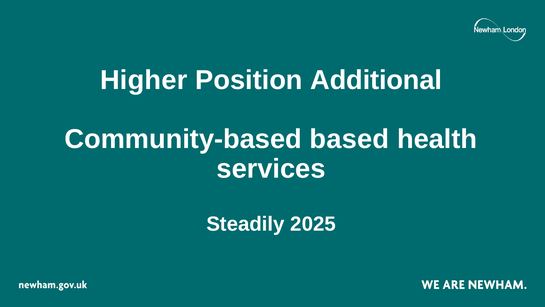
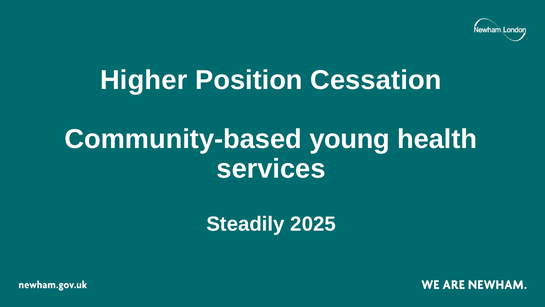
Additional: Additional -> Cessation (376, 80)
based: based -> young (350, 139)
